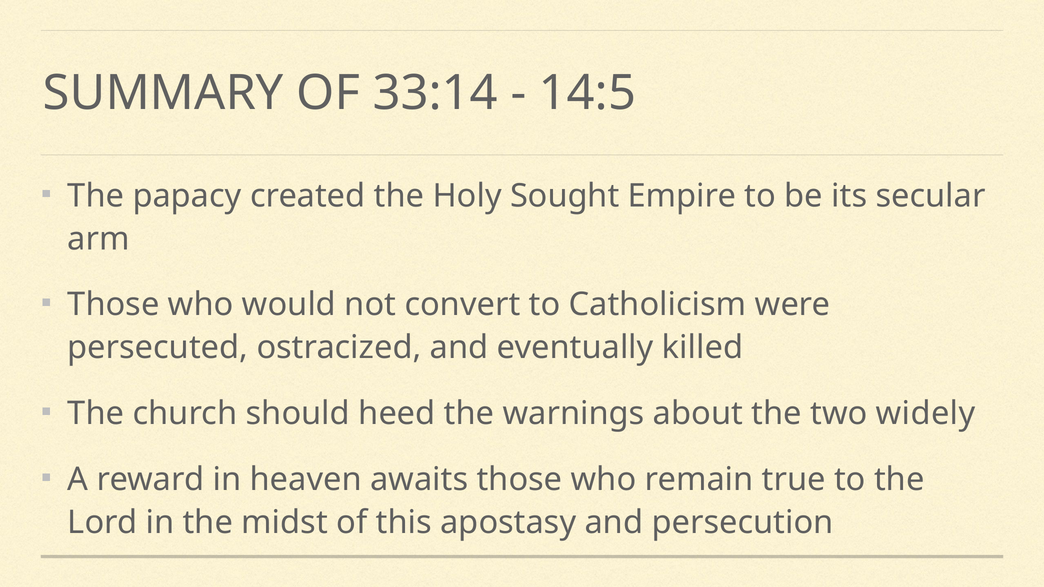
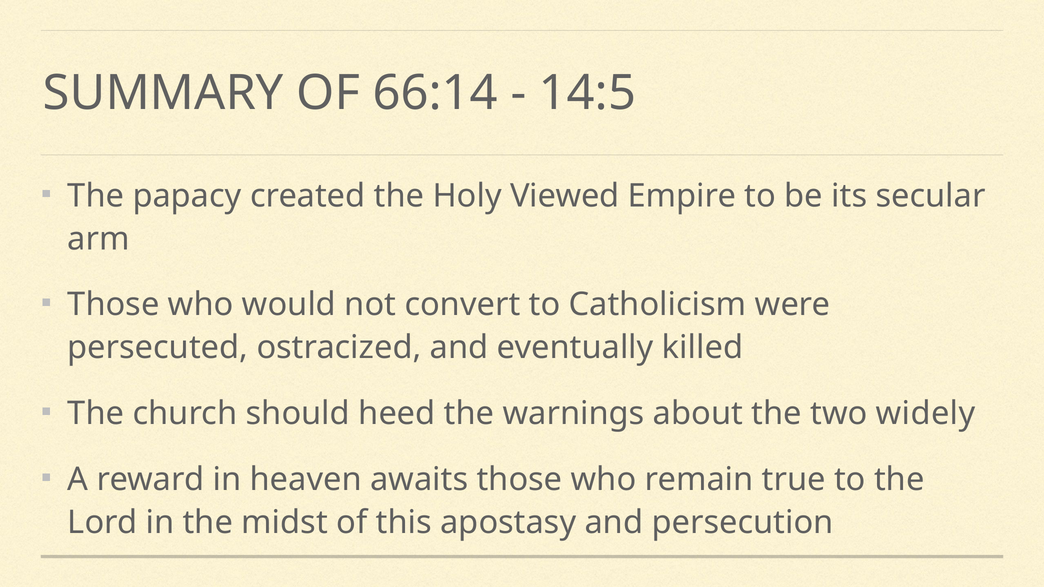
33:14: 33:14 -> 66:14 (435, 93)
Sought: Sought -> Viewed (565, 196)
